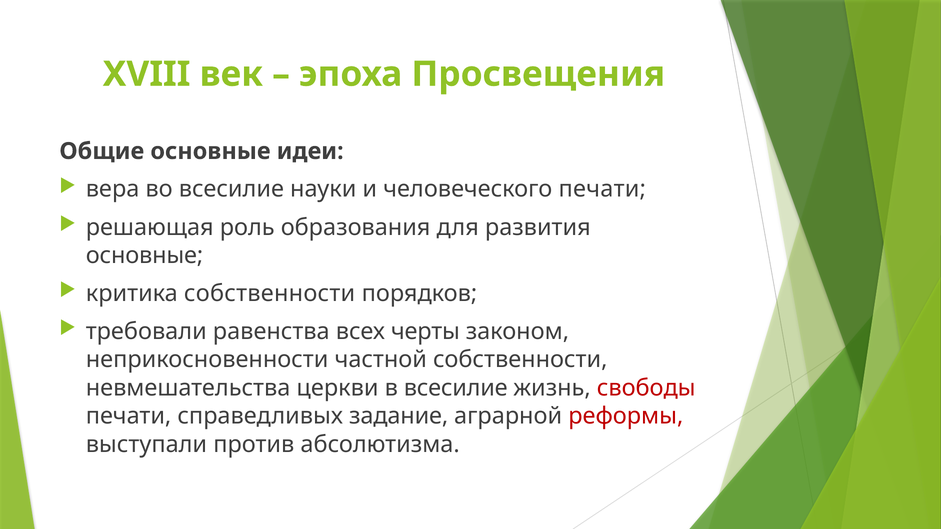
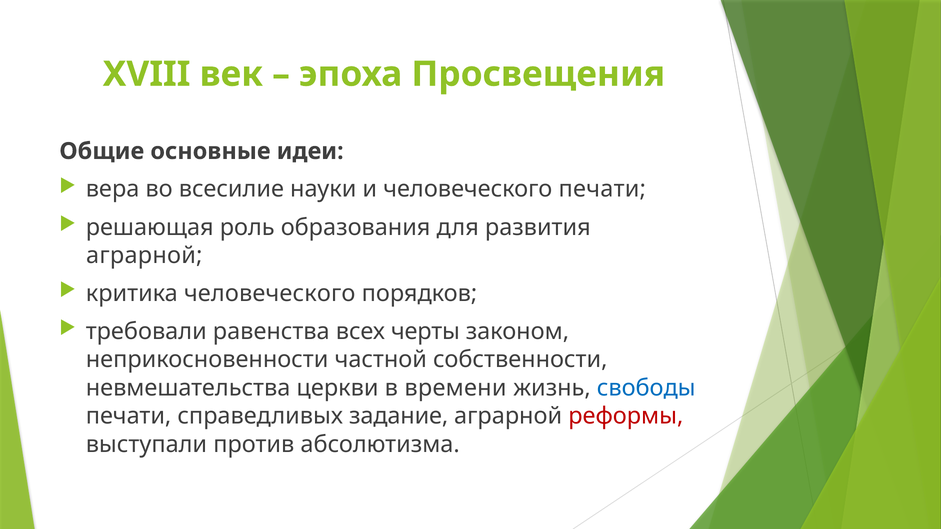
основные: основные -> аграрной (144, 256)
критика собственности: собственности -> человеческого (270, 294)
в всесилие: всесилие -> времени (456, 388)
свободы colour: red -> blue (646, 388)
